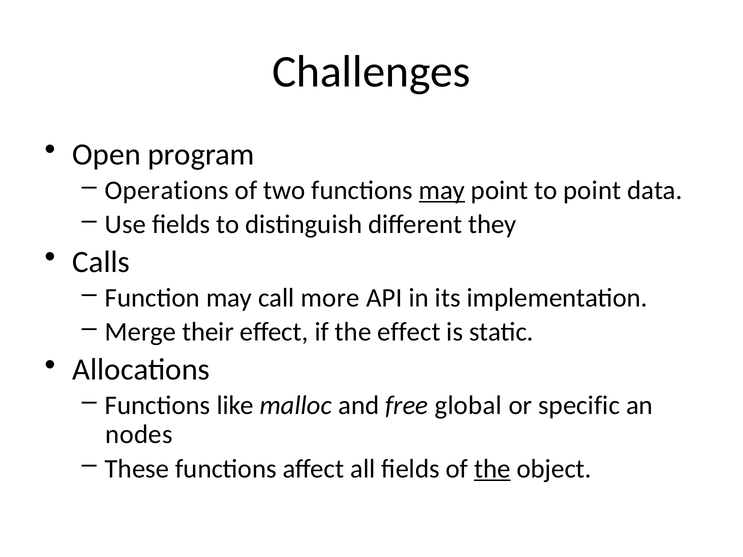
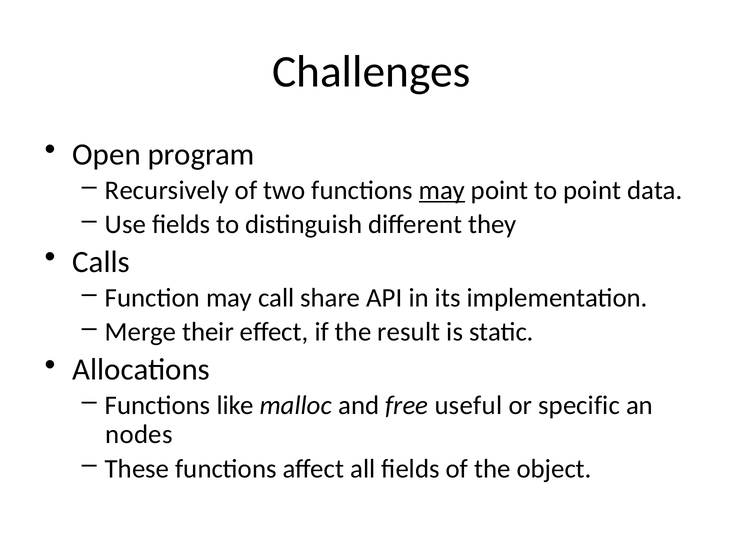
Operations: Operations -> Recursively (167, 190)
more: more -> share (330, 298)
the effect: effect -> result (409, 332)
global: global -> useful (468, 406)
the underline: present -> none (492, 469)
